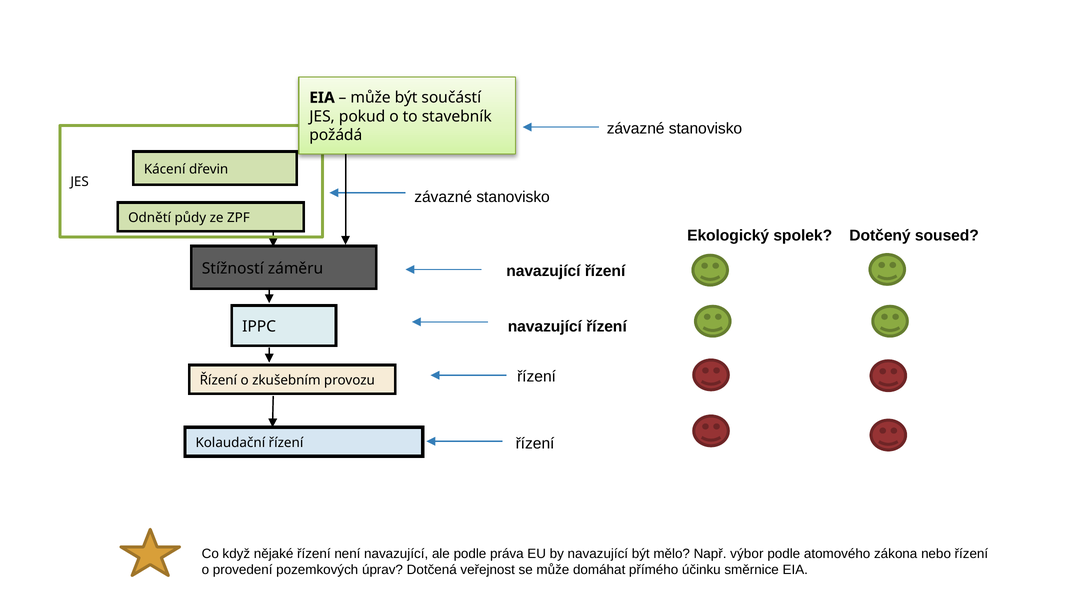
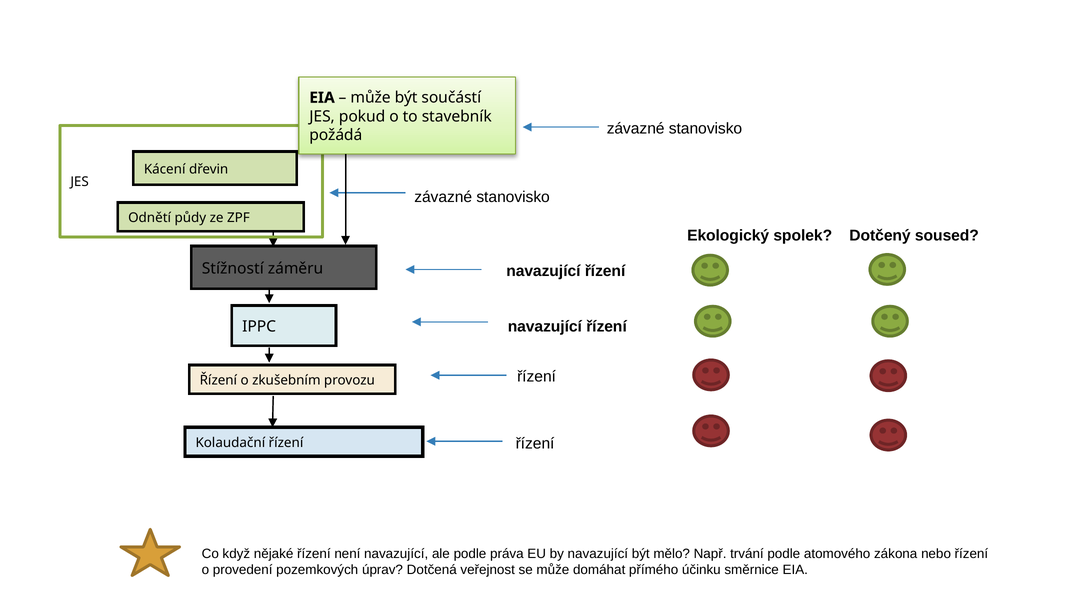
výbor: výbor -> trvání (747, 553)
